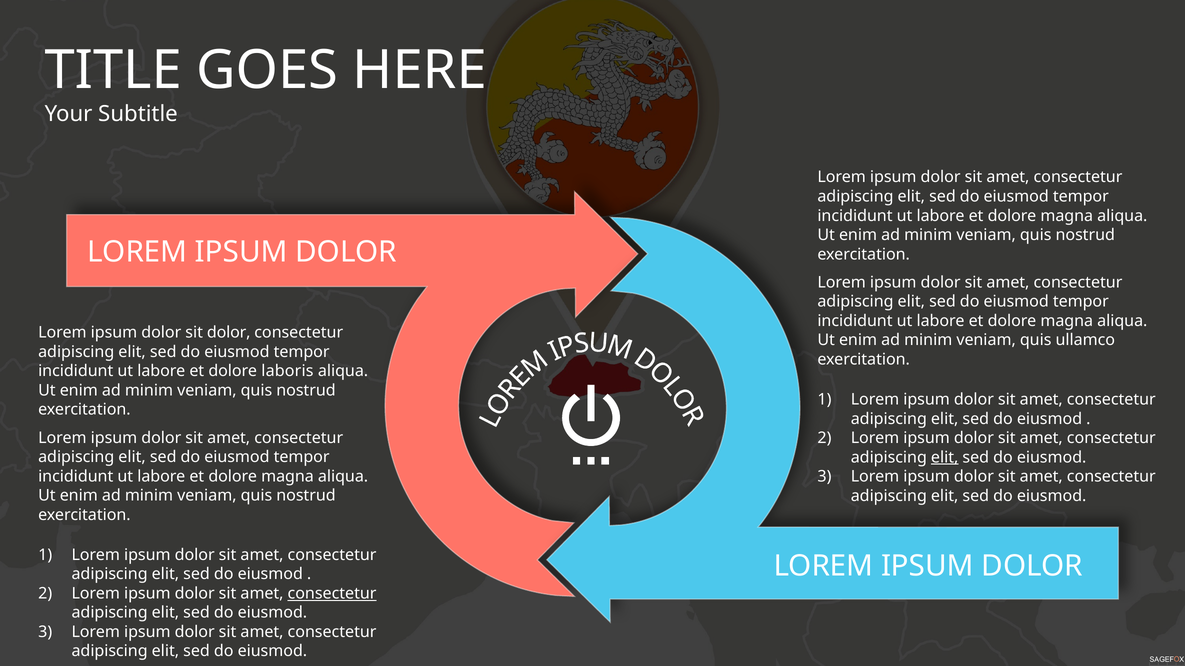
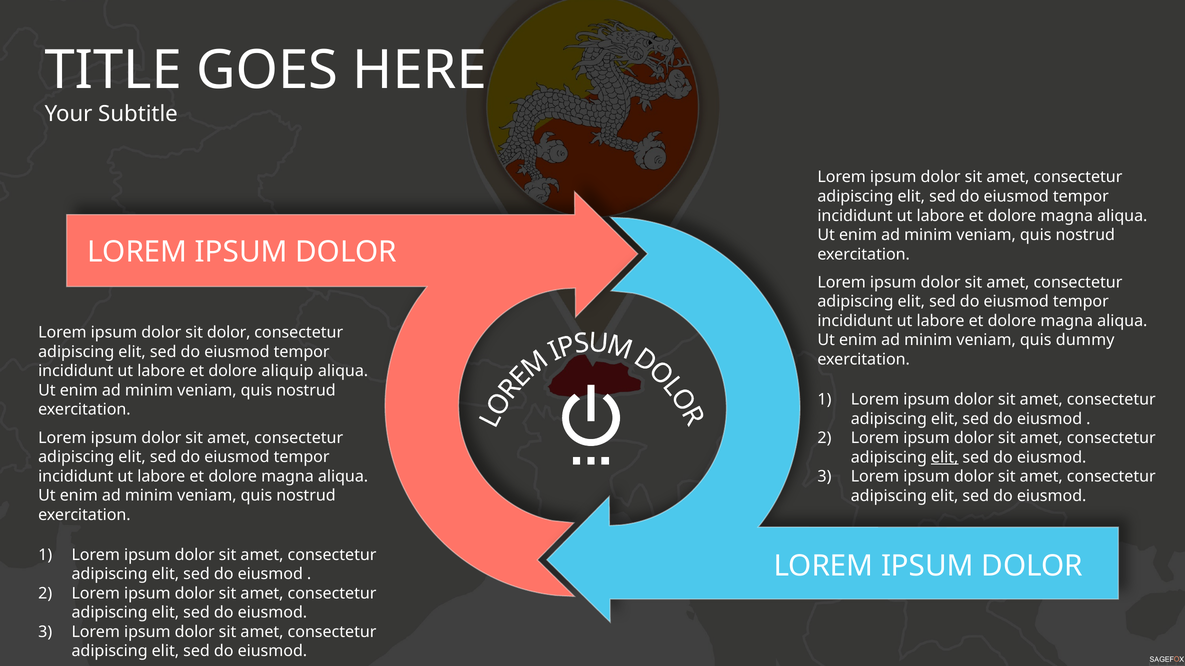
ullamco: ullamco -> dummy (1085, 340)
laboris: laboris -> aliquip (287, 371)
consectetur underline: present -> none (332, 594)
